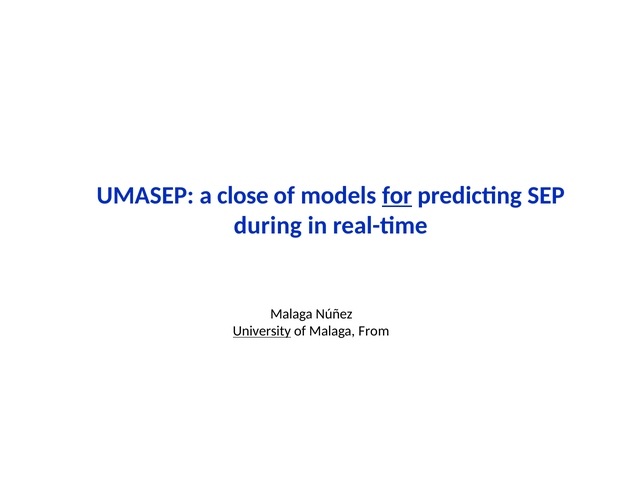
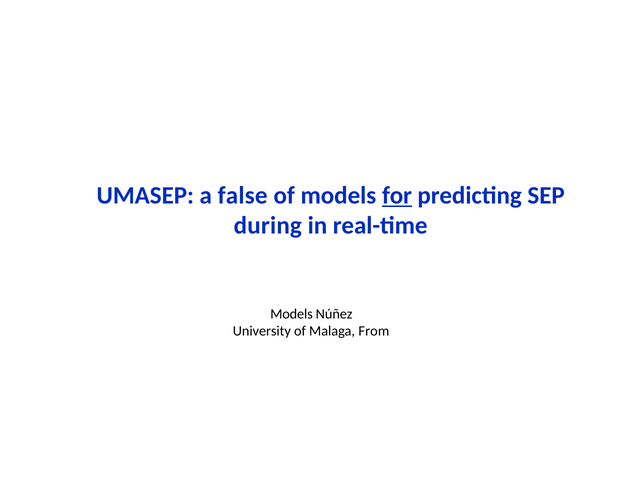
close: close -> false (243, 196)
Malaga: Malaga -> Models (291, 314)
University underline: present -> none (262, 331)
